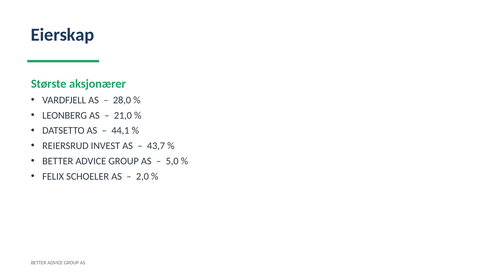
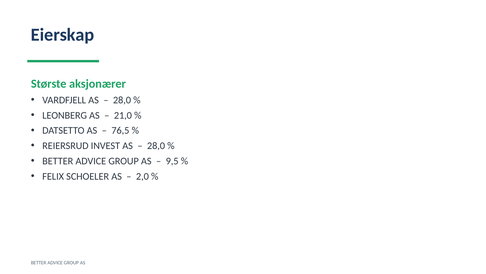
44,1: 44,1 -> 76,5 (120, 130)
43,7: 43,7 -> 28,0 (156, 146)
5,0: 5,0 -> 9,5 (172, 161)
